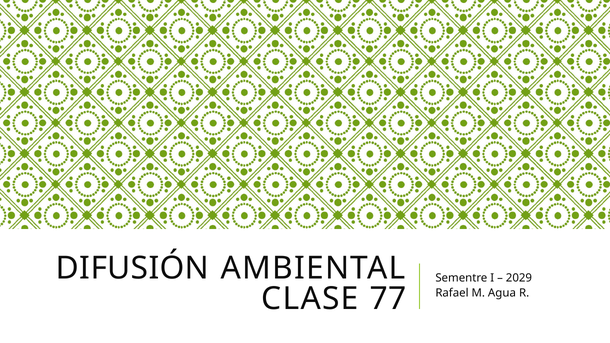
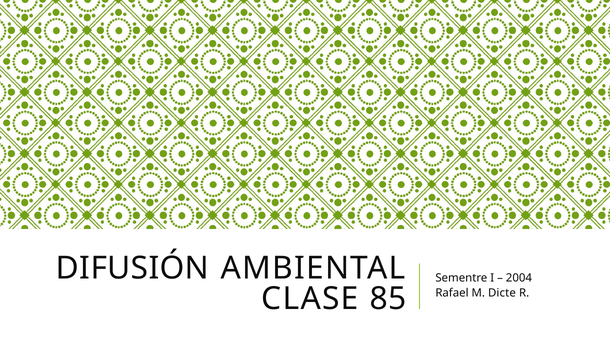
2029: 2029 -> 2004 (519, 278)
77: 77 -> 85 (388, 299)
Agua: Agua -> Dicte (502, 293)
